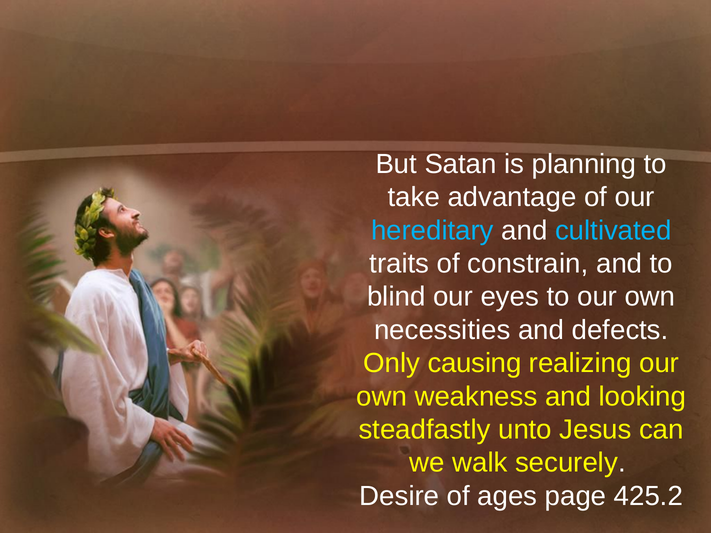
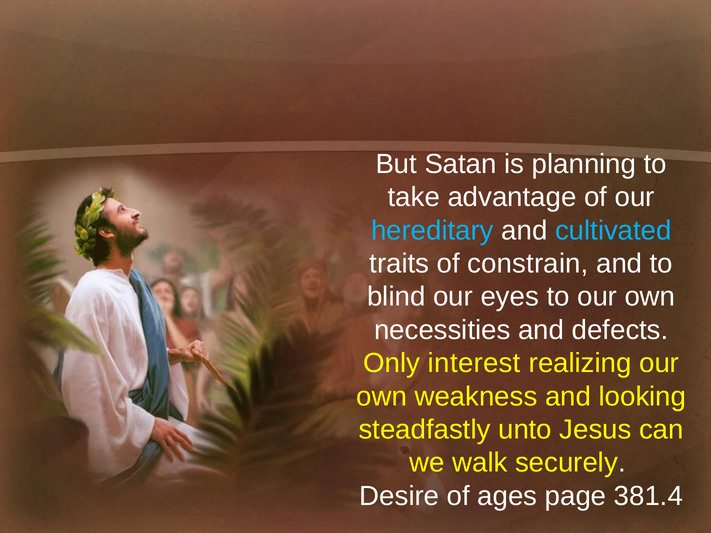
causing: causing -> interest (474, 363)
425.2: 425.2 -> 381.4 (648, 496)
